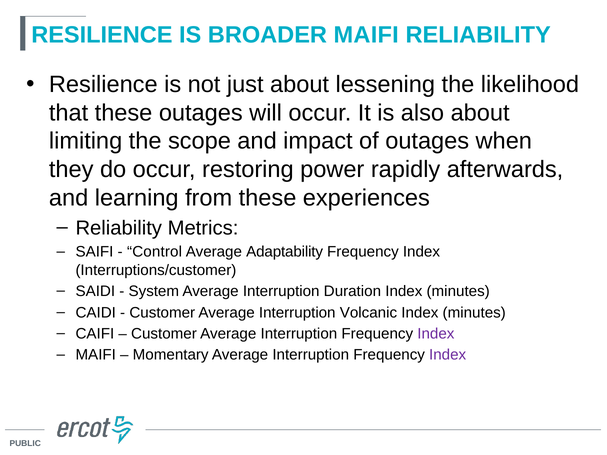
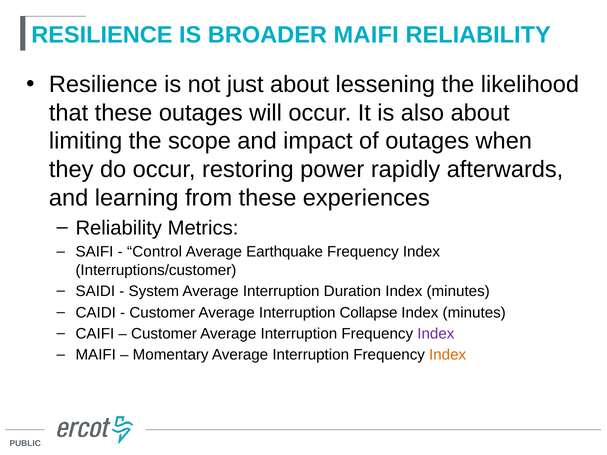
Adaptability: Adaptability -> Earthquake (285, 252)
Volcanic: Volcanic -> Collapse (369, 313)
Index colour: purple -> orange (448, 355)
